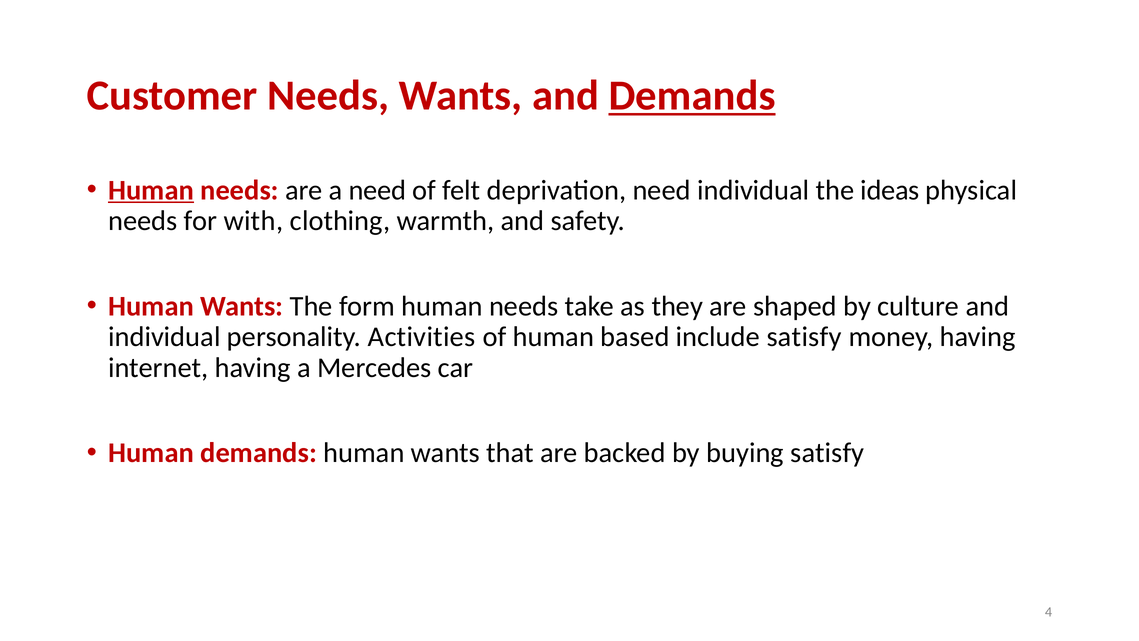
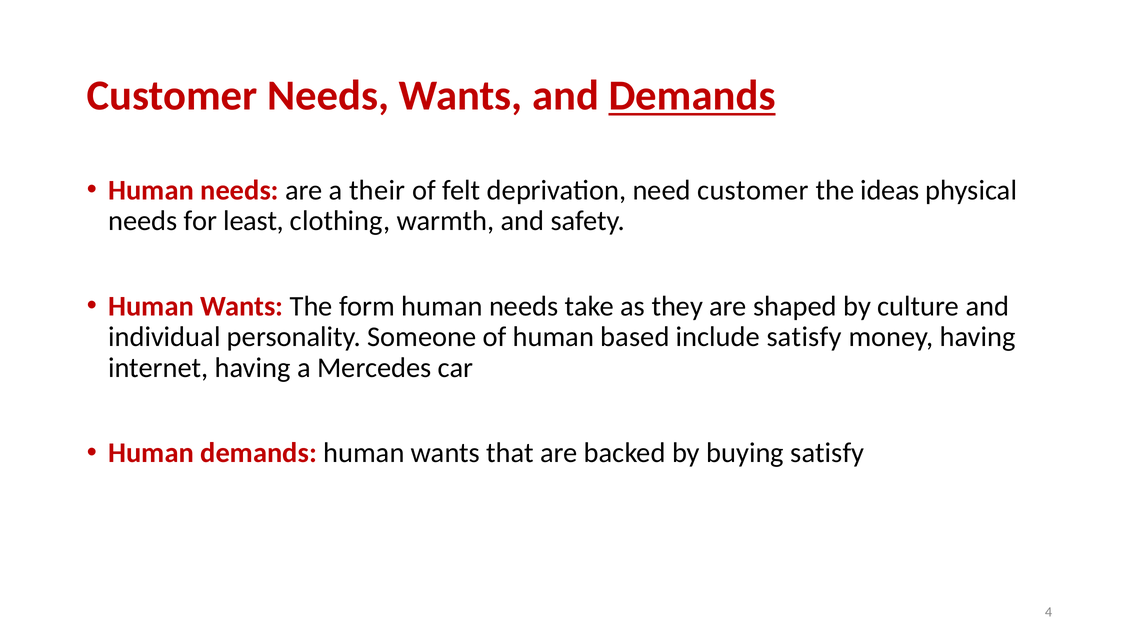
Human underline: present -> none (151, 190)
a need: need -> their (377, 190)
need individual: individual -> customer (753, 190)
with: with -> least (254, 221)
Activities: Activities -> Someone (422, 337)
